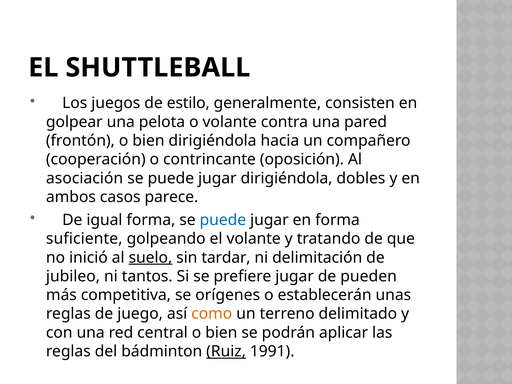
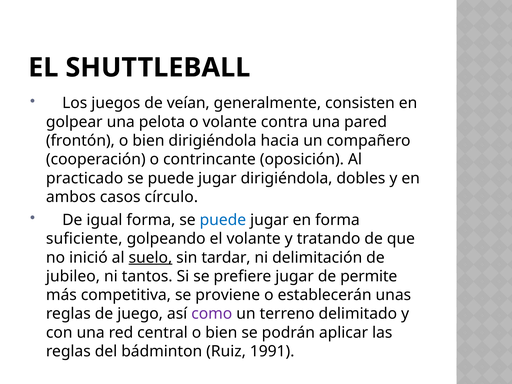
estilo: estilo -> veían (188, 103)
asociación: asociación -> practicado (85, 178)
parece: parece -> círculo (171, 197)
pueden: pueden -> permite (369, 276)
orígenes: orígenes -> proviene (228, 295)
como colour: orange -> purple (212, 314)
Ruiz underline: present -> none (226, 351)
